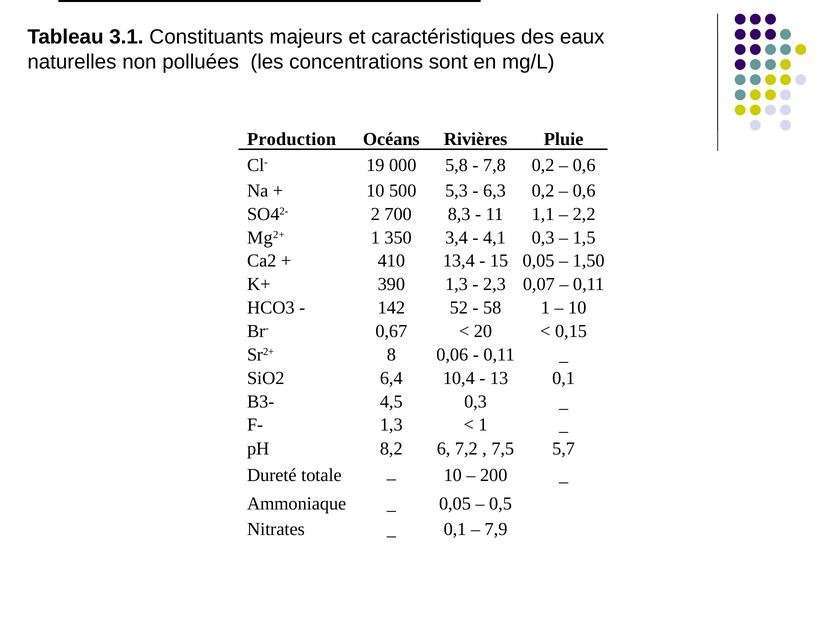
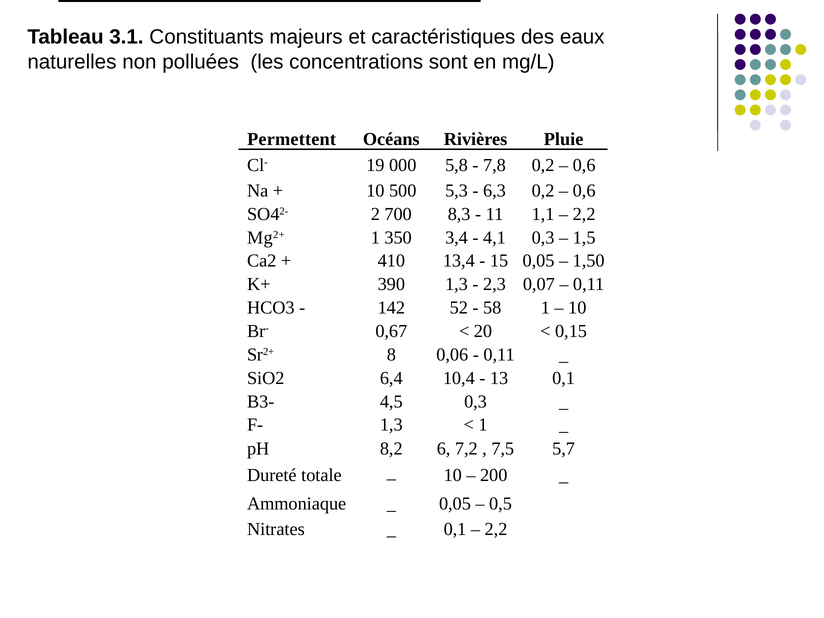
Production: Production -> Permettent (292, 139)
7,9: 7,9 -> 2,2 (496, 529)
